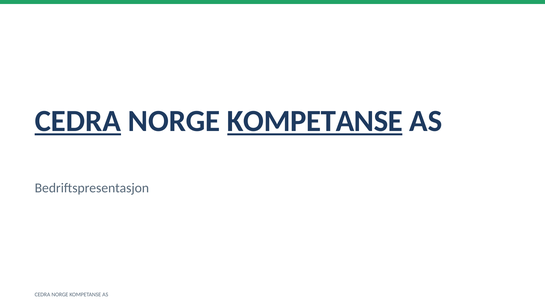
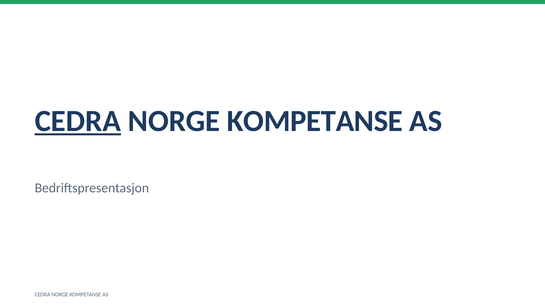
KOMPETANSE underline: present -> none (315, 121)
